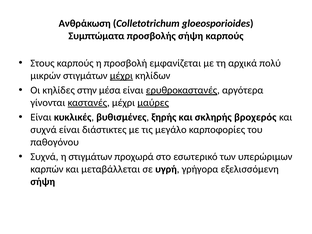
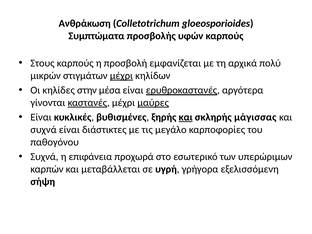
προσβολής σήψη: σήψη -> υφών (191, 36)
και underline: none -> present (186, 117)
βροχερός: βροχερός -> μάγισσας (255, 117)
η στιγμάτων: στιγμάτων -> επιφάνεια (90, 157)
